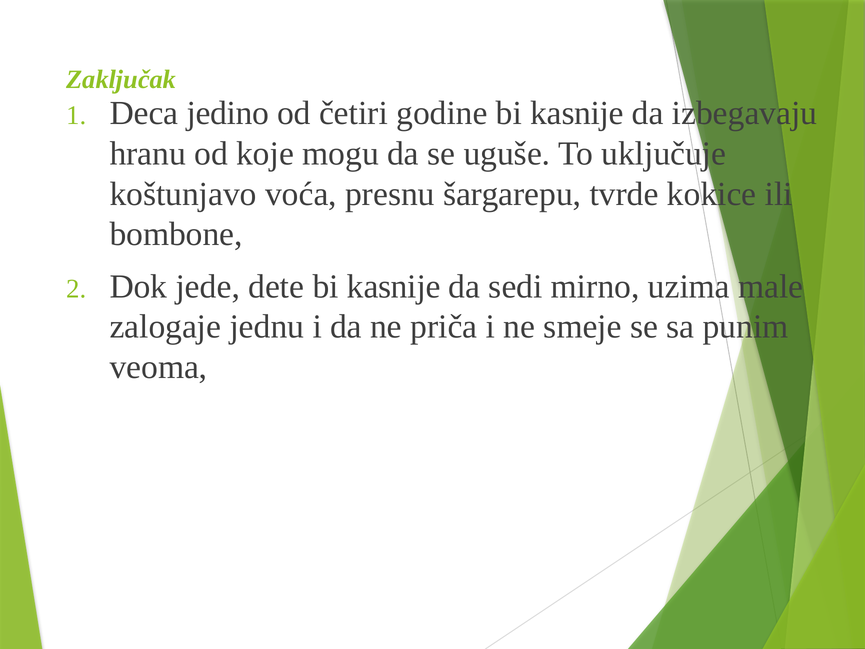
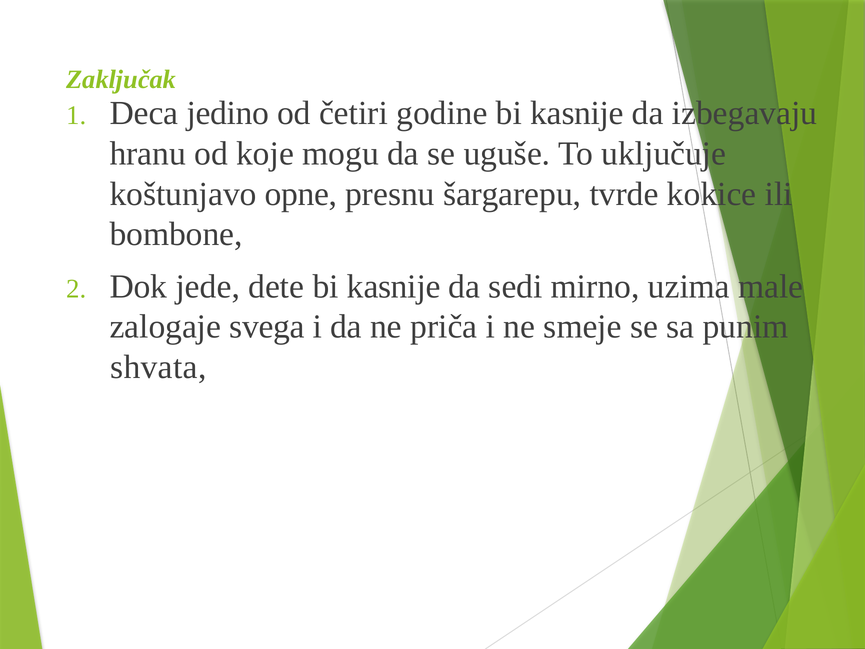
voća: voća -> opne (301, 194)
jednu: jednu -> svega (267, 327)
veoma: veoma -> shvata (158, 367)
